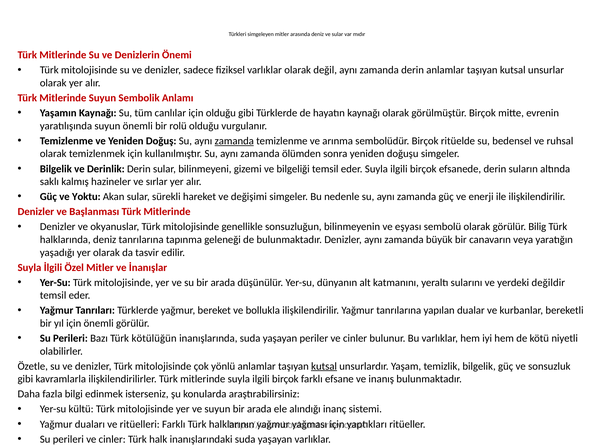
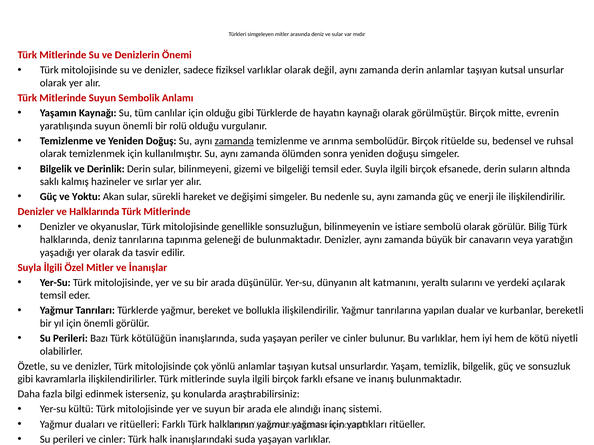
ve Başlanması: Başlanması -> Halklarında (94, 212)
eşyası: eşyası -> istiare (408, 227)
değildir: değildir -> açılarak (548, 283)
kutsal underline: present -> none (324, 367)
